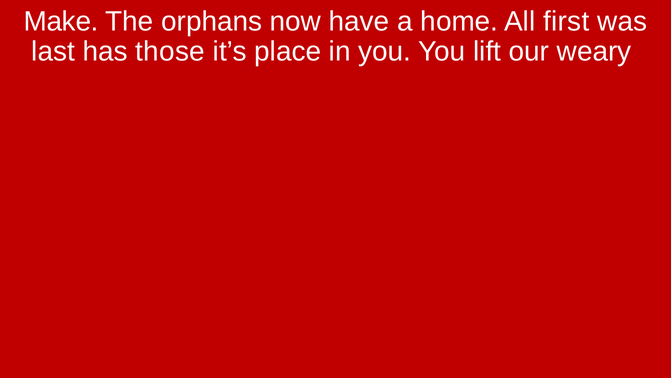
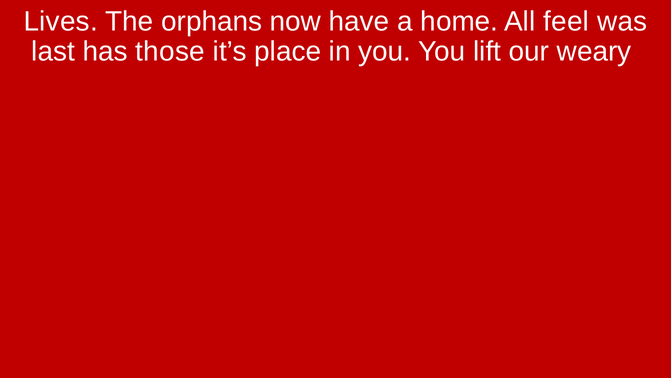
Make: Make -> Lives (61, 21)
first: first -> feel (566, 21)
